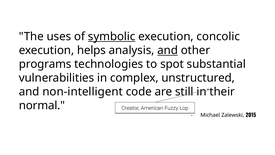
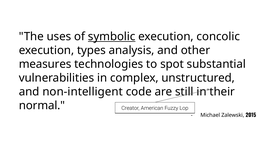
helps: helps -> types (91, 50)
and underline: present -> none (168, 50)
programs: programs -> measures (45, 64)
